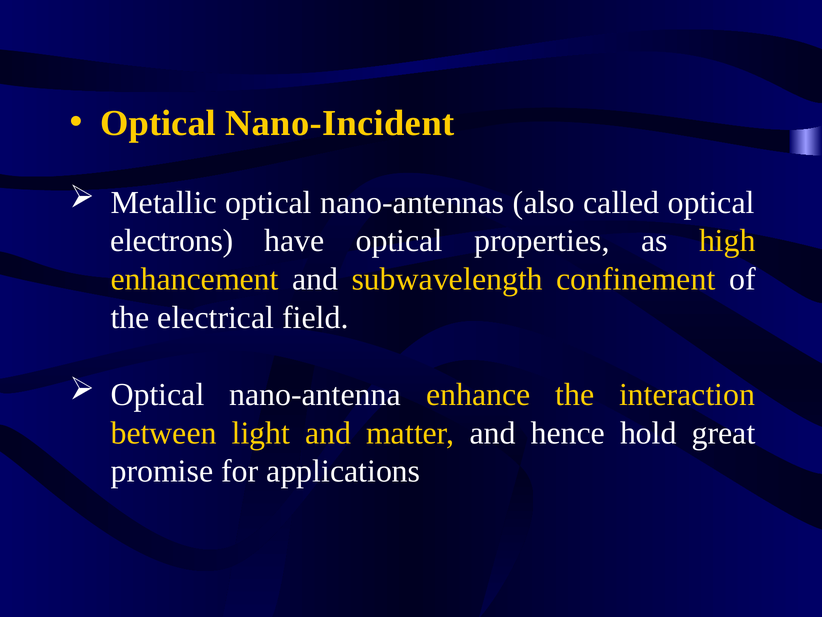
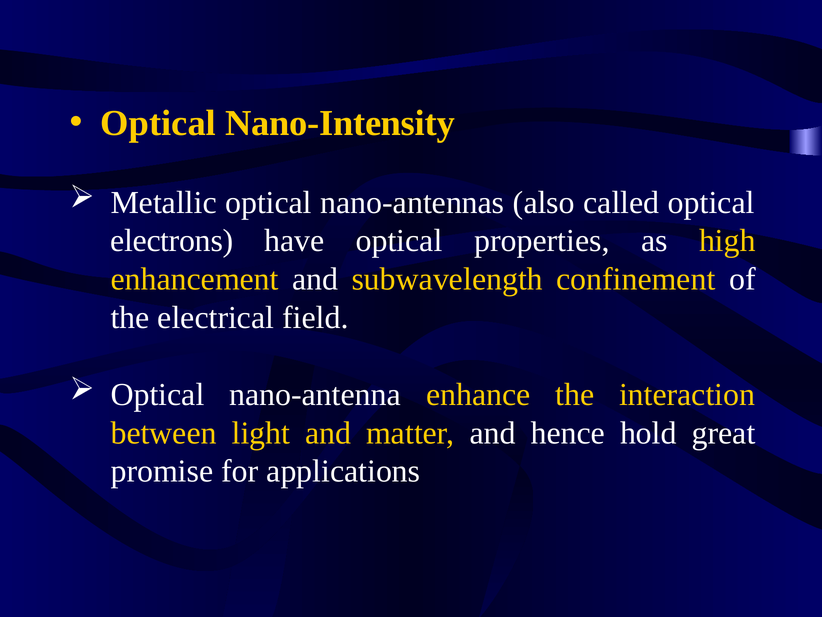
Nano-Incident: Nano-Incident -> Nano-Intensity (340, 123)
